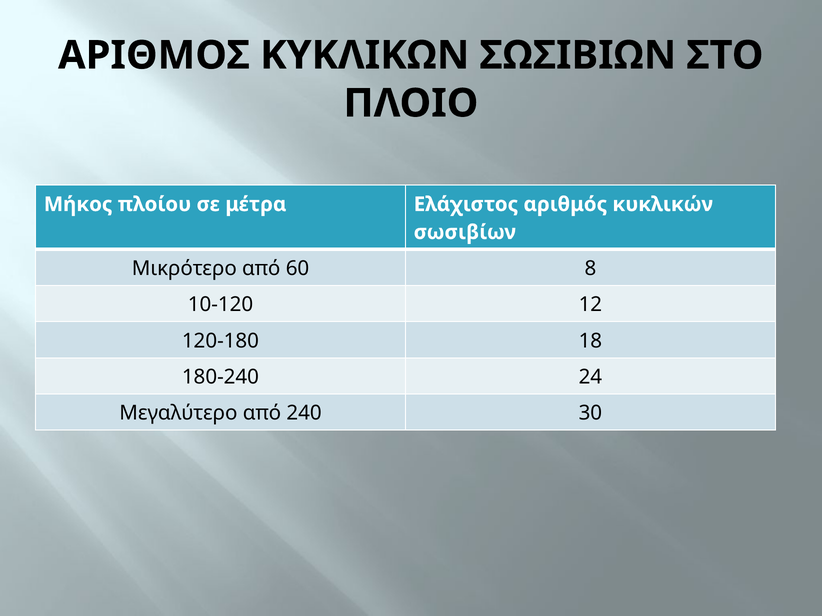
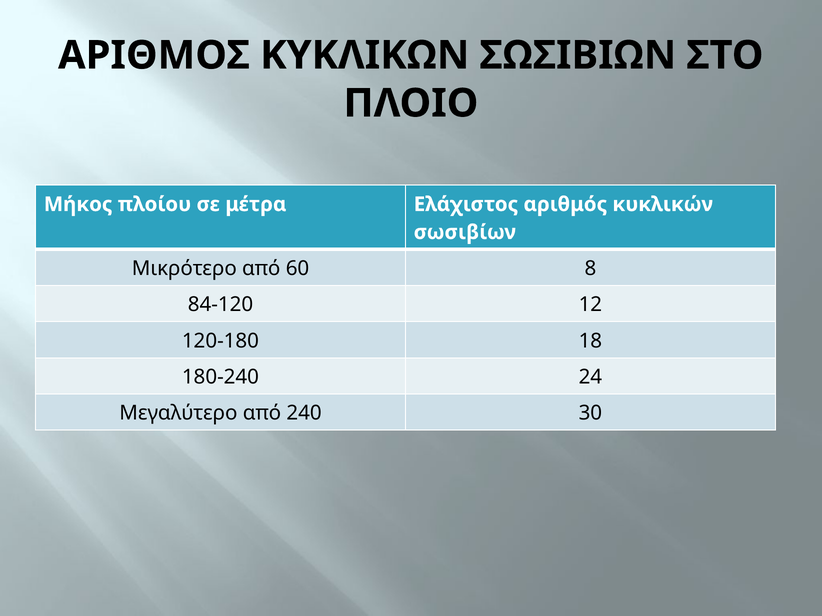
10-120: 10-120 -> 84-120 (220, 305)
